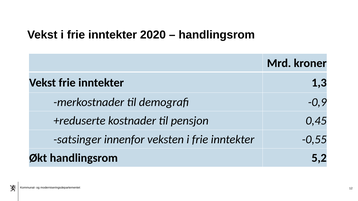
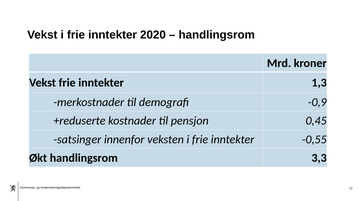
5,2: 5,2 -> 3,3 (319, 158)
